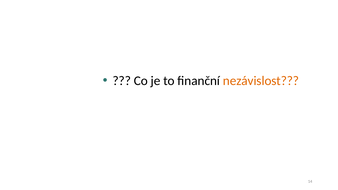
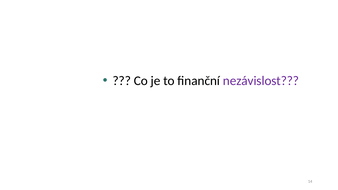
nezávislost colour: orange -> purple (261, 81)
